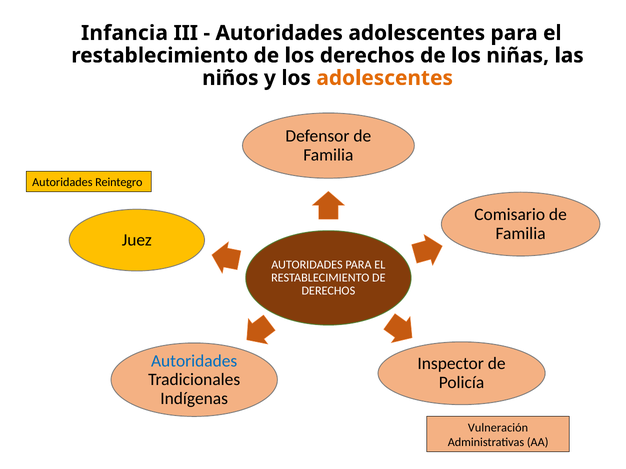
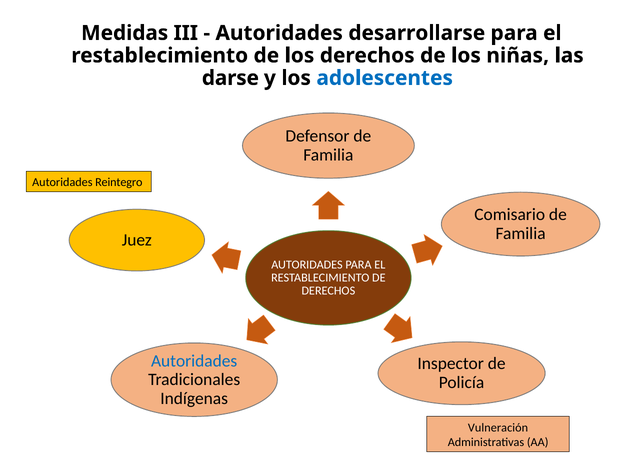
Infancia: Infancia -> Medidas (125, 33)
Autoridades adolescentes: adolescentes -> desarrollarse (417, 33)
niños: niños -> darse (230, 78)
adolescentes colour: orange -> blue (385, 78)
